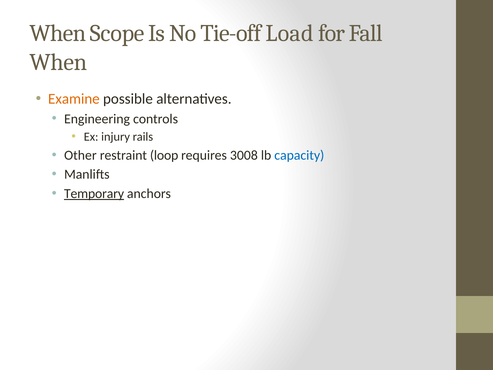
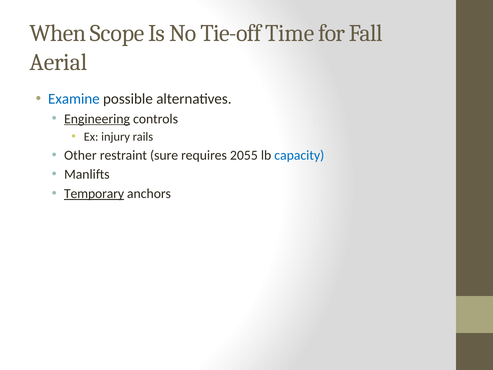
Load: Load -> Time (290, 33)
When: When -> Aerial (58, 62)
Examine colour: orange -> blue (74, 99)
Engineering underline: none -> present (97, 119)
loop: loop -> sure (164, 155)
3008: 3008 -> 2055 (244, 155)
